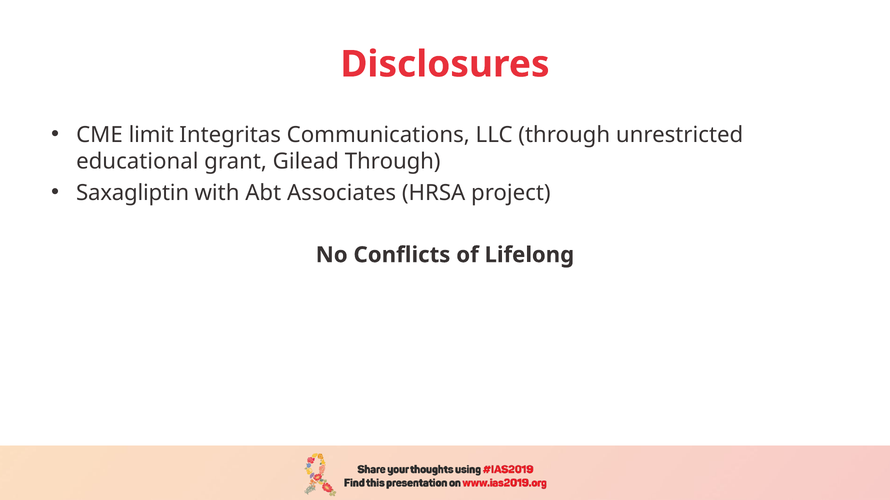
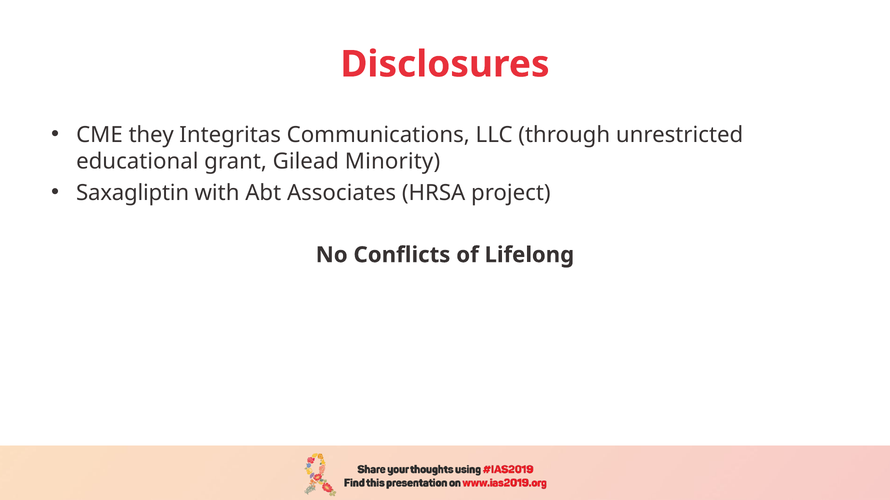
limit: limit -> they (151, 135)
Gilead Through: Through -> Minority (393, 162)
